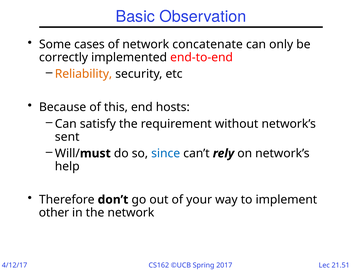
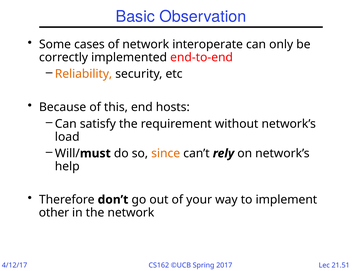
concatenate: concatenate -> interoperate (208, 44)
sent: sent -> load (67, 137)
since colour: blue -> orange (166, 154)
